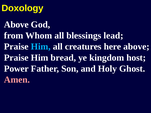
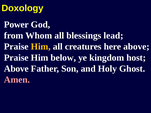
Above: Above -> Power (16, 25)
Him colour: light blue -> yellow (41, 47)
bread: bread -> below (63, 58)
Power: Power -> Above (16, 69)
